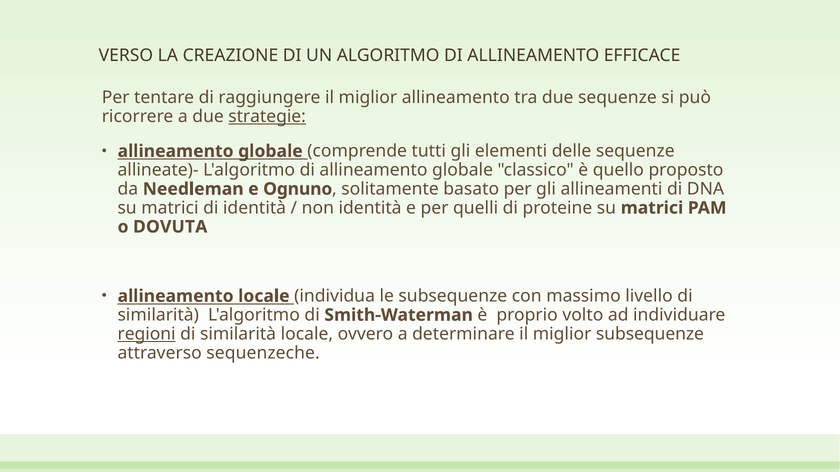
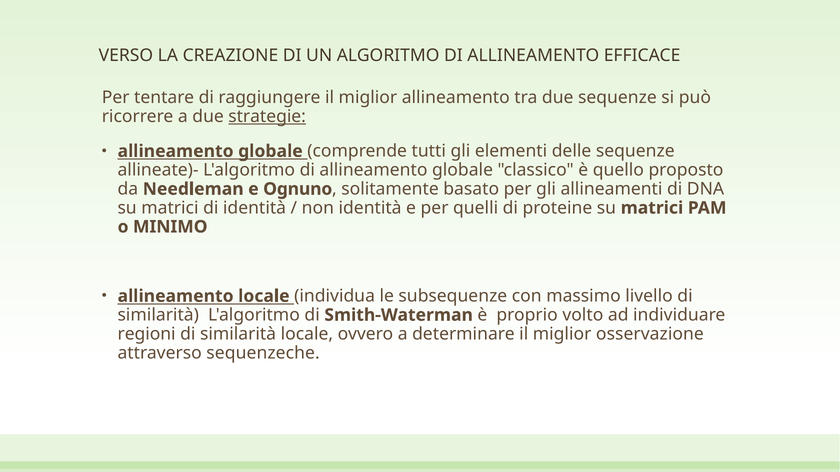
DOVUTA: DOVUTA -> MINIMO (170, 227)
regioni underline: present -> none (147, 334)
miglior subsequenze: subsequenze -> osservazione (650, 334)
